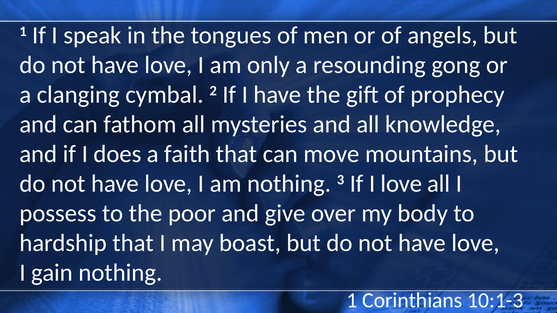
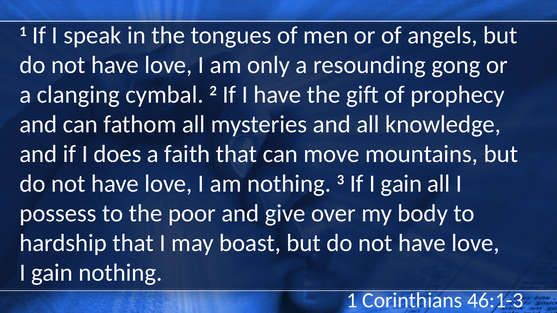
If I love: love -> gain (401, 184)
10:1-3: 10:1-3 -> 46:1-3 (495, 301)
